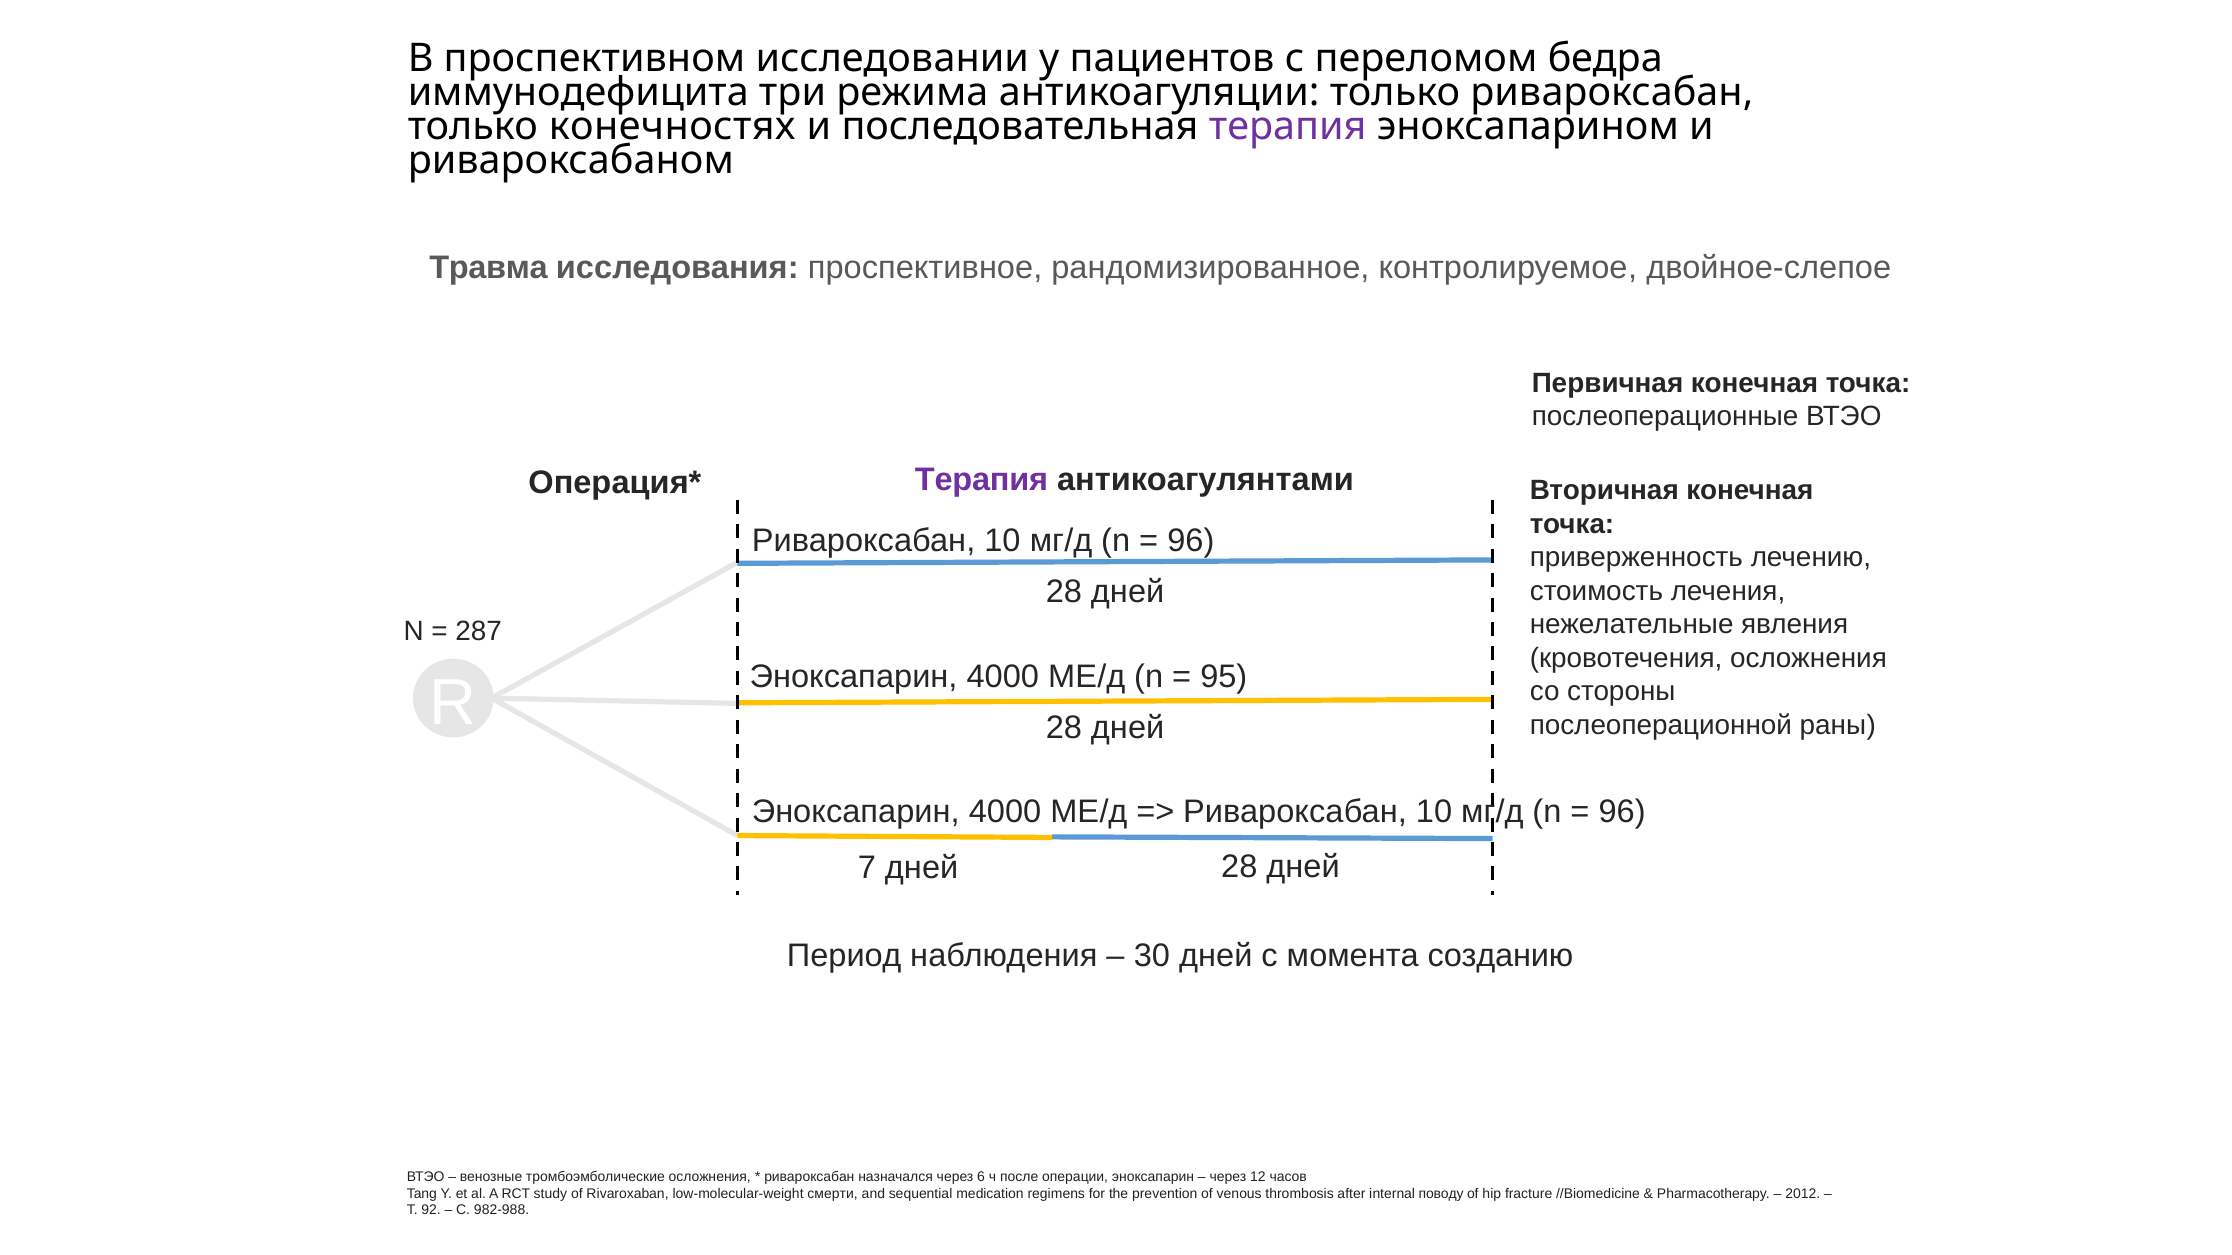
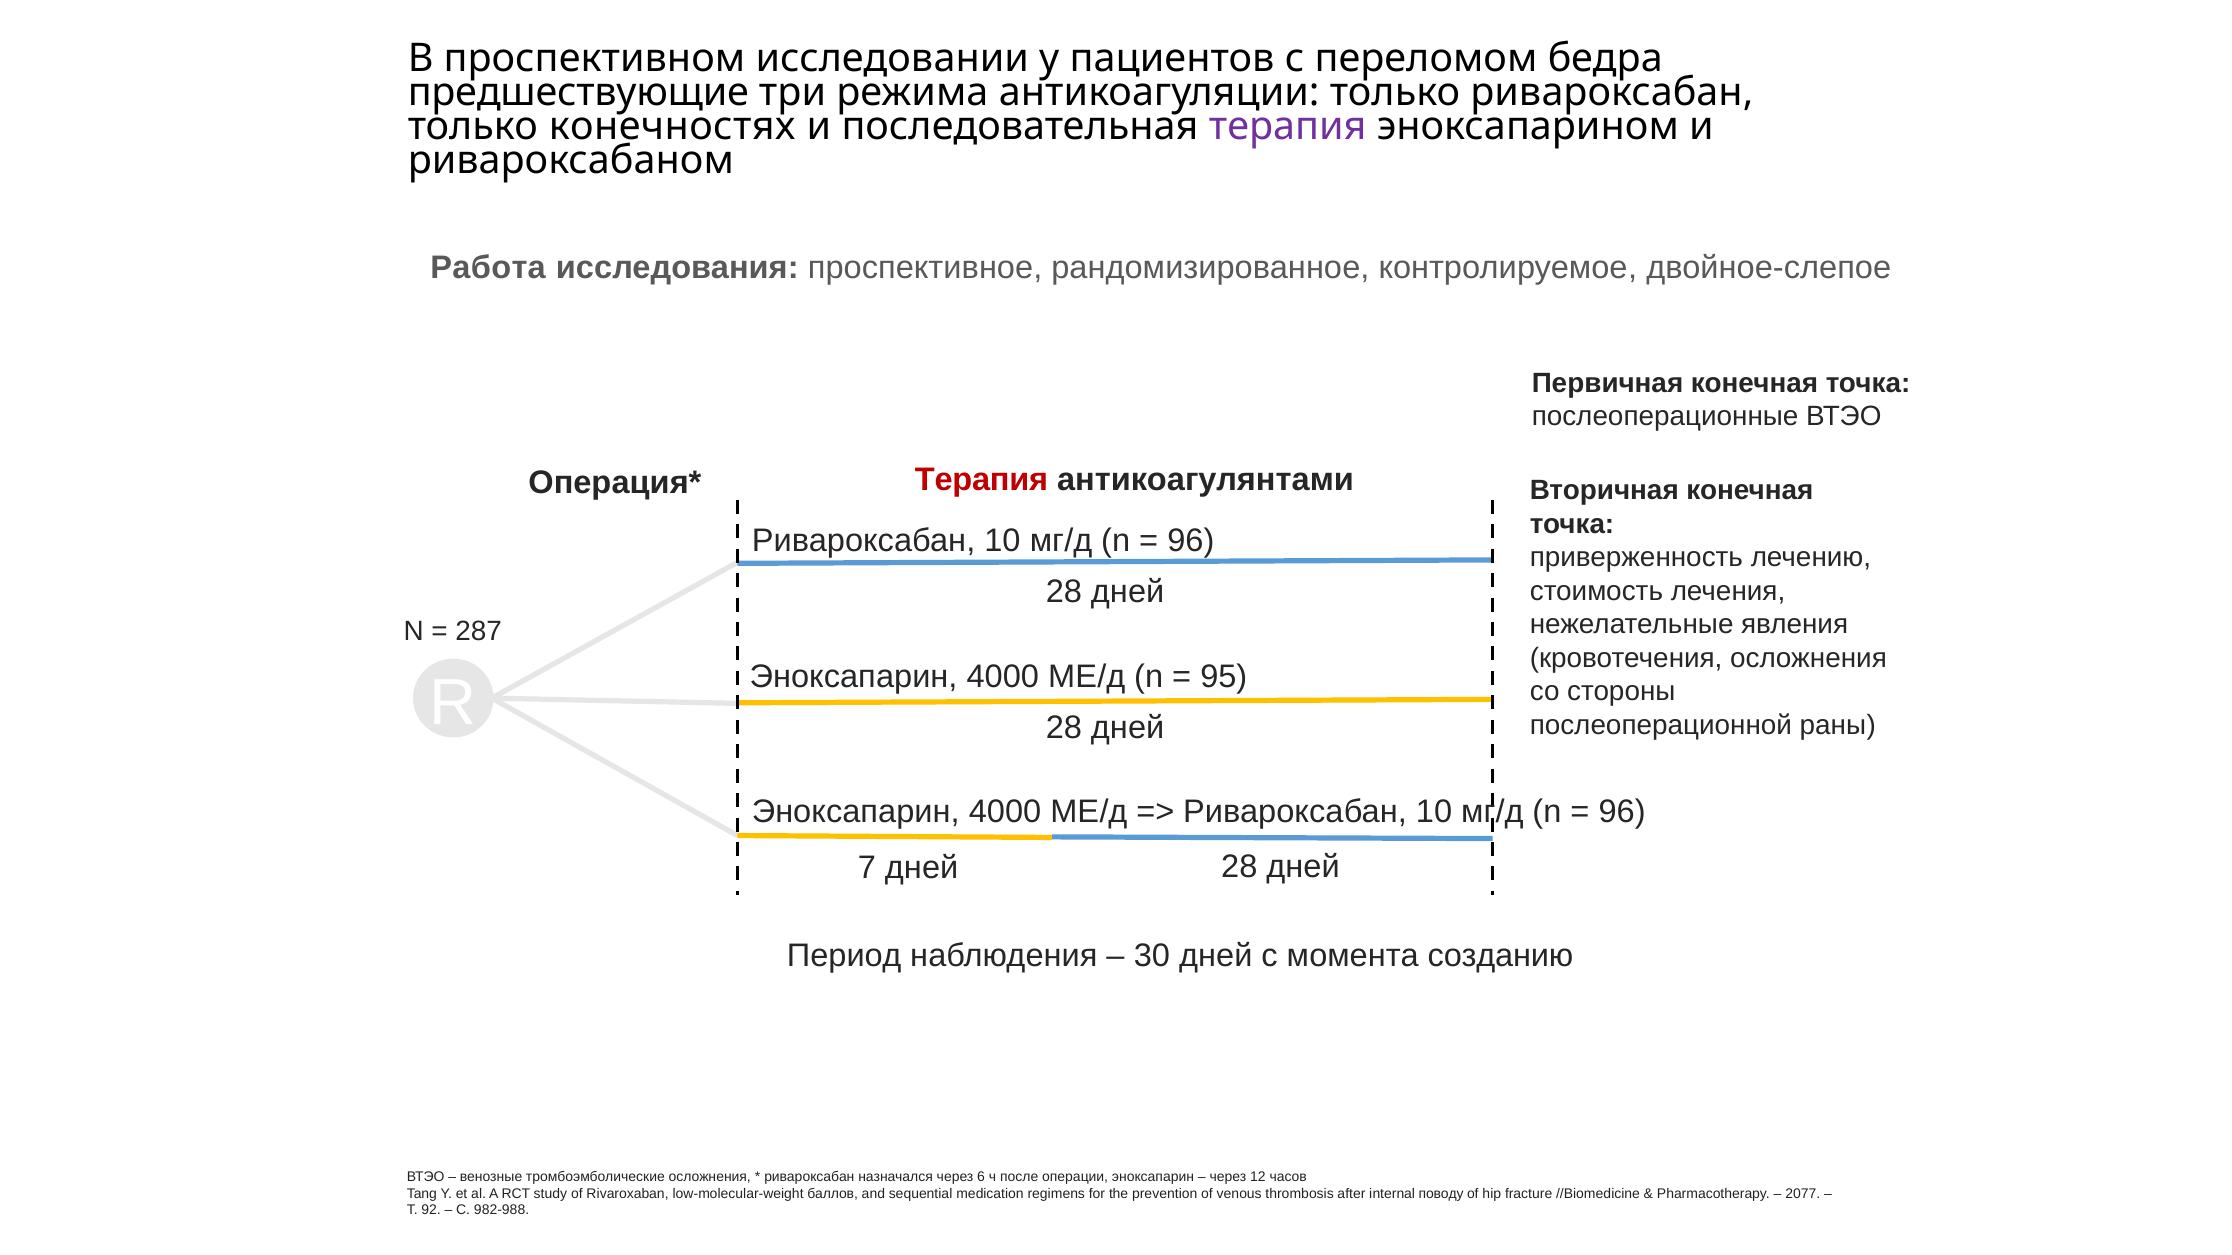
иммунодефицита: иммунодефицита -> предшествующие (578, 92)
Травма: Травма -> Работа (488, 268)
Терапия colour: purple -> red (982, 480)
смерти: смерти -> баллов (833, 1194)
2012: 2012 -> 2077 (1803, 1194)
